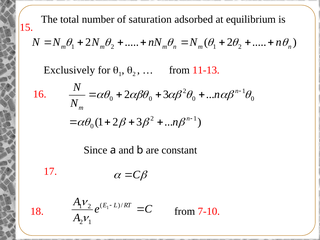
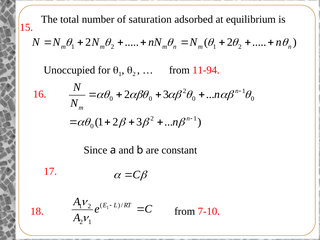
Exclusively: Exclusively -> Unoccupied (69, 70)
11-13: 11-13 -> 11-94 (206, 70)
